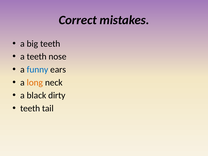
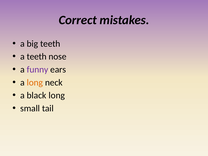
funny colour: blue -> purple (38, 70)
black dirty: dirty -> long (57, 95)
teeth: teeth -> small (30, 108)
